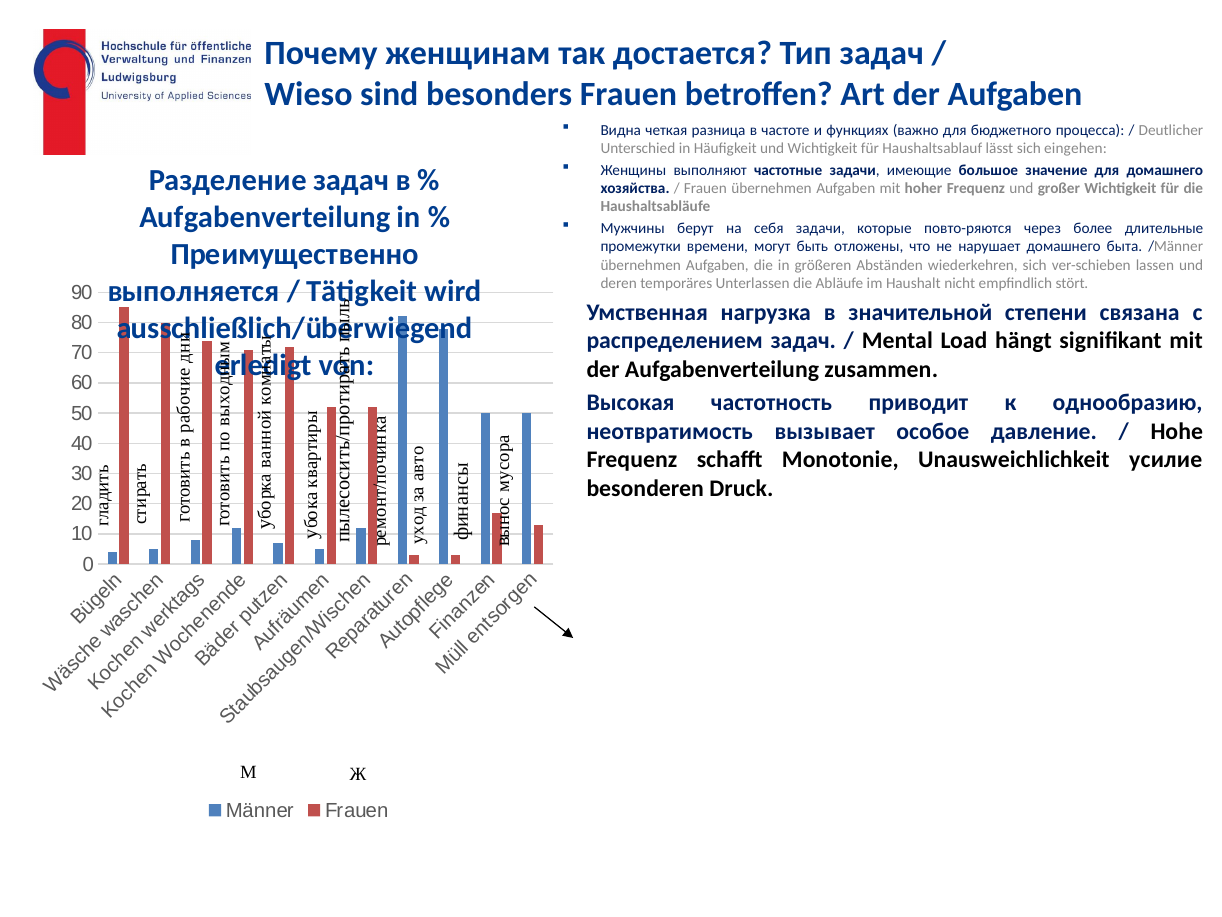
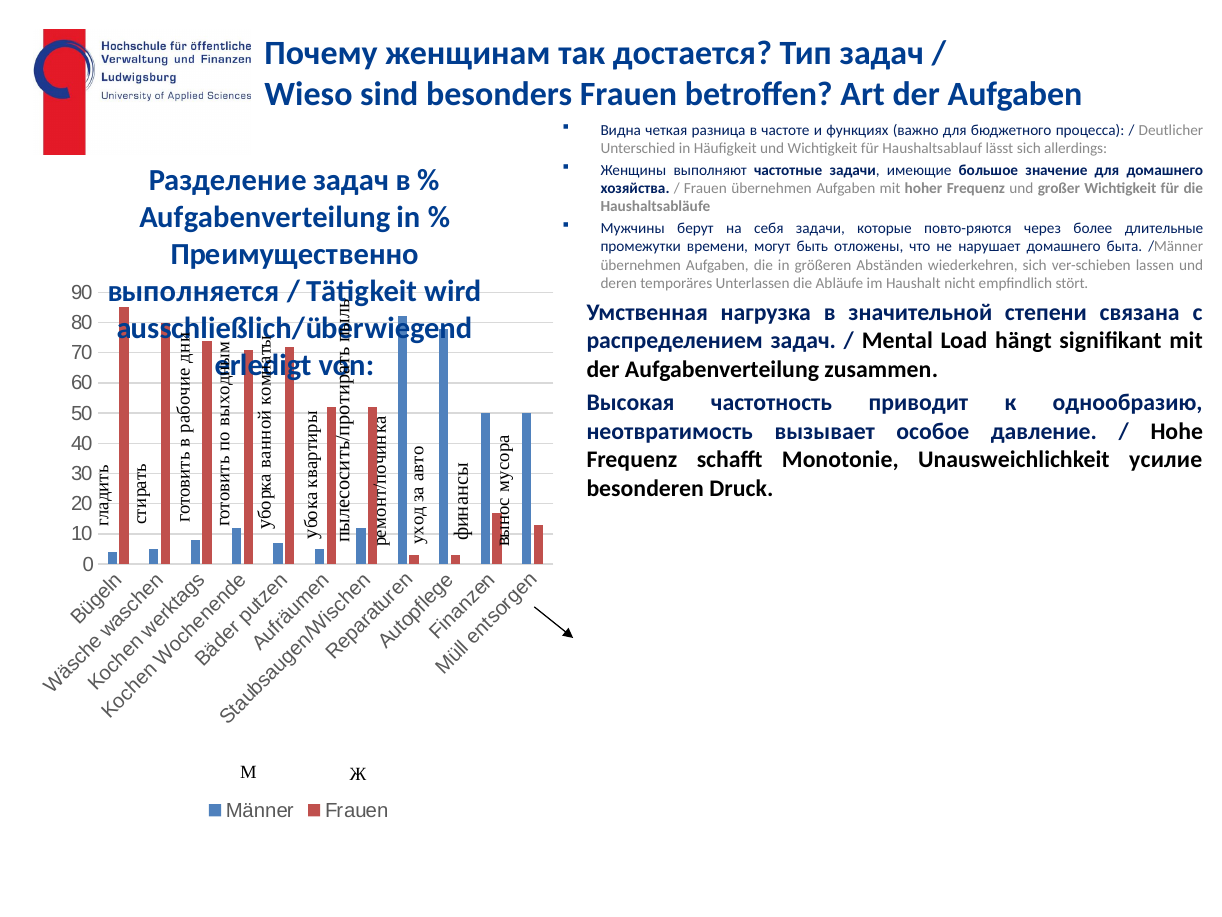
eingehen: eingehen -> allerdings (1076, 149)
